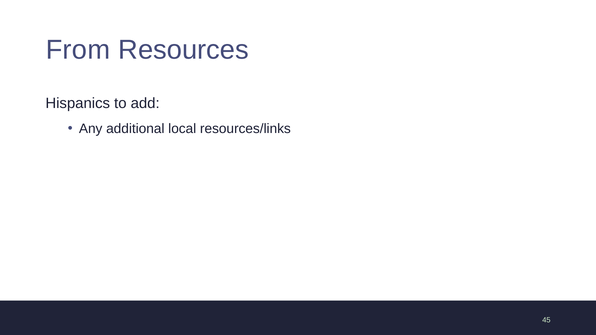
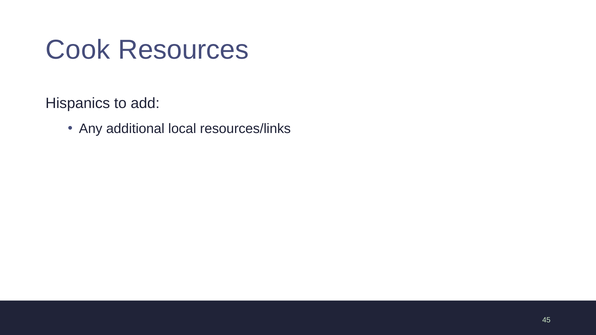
From: From -> Cook (78, 50)
